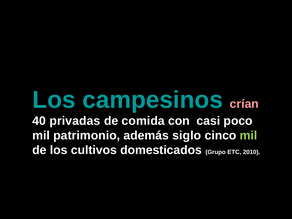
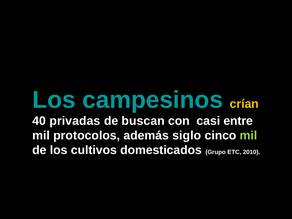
crían colour: pink -> yellow (244, 104)
comida: comida -> buscan (143, 121)
poco: poco -> entre (238, 121)
patrimonio: patrimonio -> protocolos (87, 135)
